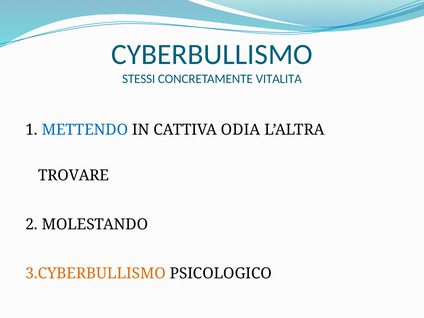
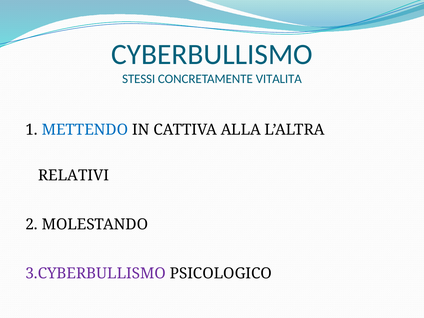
ODIA: ODIA -> ALLA (241, 130)
TROVARE: TROVARE -> RELATIVI (74, 176)
3.CYBERBULLISMO colour: orange -> purple (96, 273)
